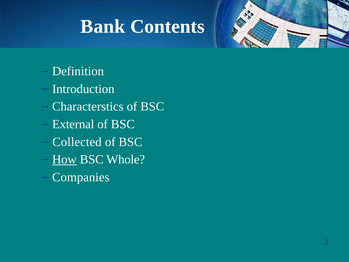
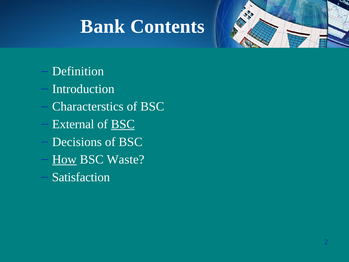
BSC underline: none -> present (123, 124)
Collected: Collected -> Decisions (77, 142)
Whole: Whole -> Waste (126, 159)
Companies: Companies -> Satisfaction (81, 177)
